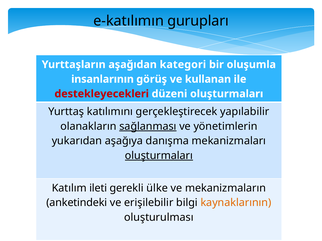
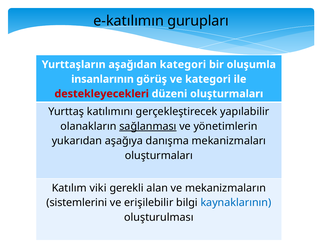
ve kullanan: kullanan -> kategori (208, 79)
oluşturmaları underline: present -> none (159, 156)
ileti: ileti -> viki (98, 188)
ülke: ülke -> alan (157, 188)
anketindeki: anketindeki -> sistemlerini (77, 203)
kaynaklarının colour: orange -> blue (236, 203)
